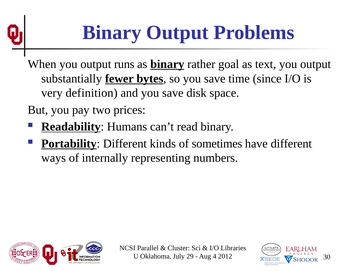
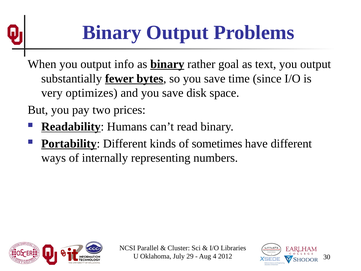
runs: runs -> info (124, 64)
definition: definition -> optimizes (92, 93)
